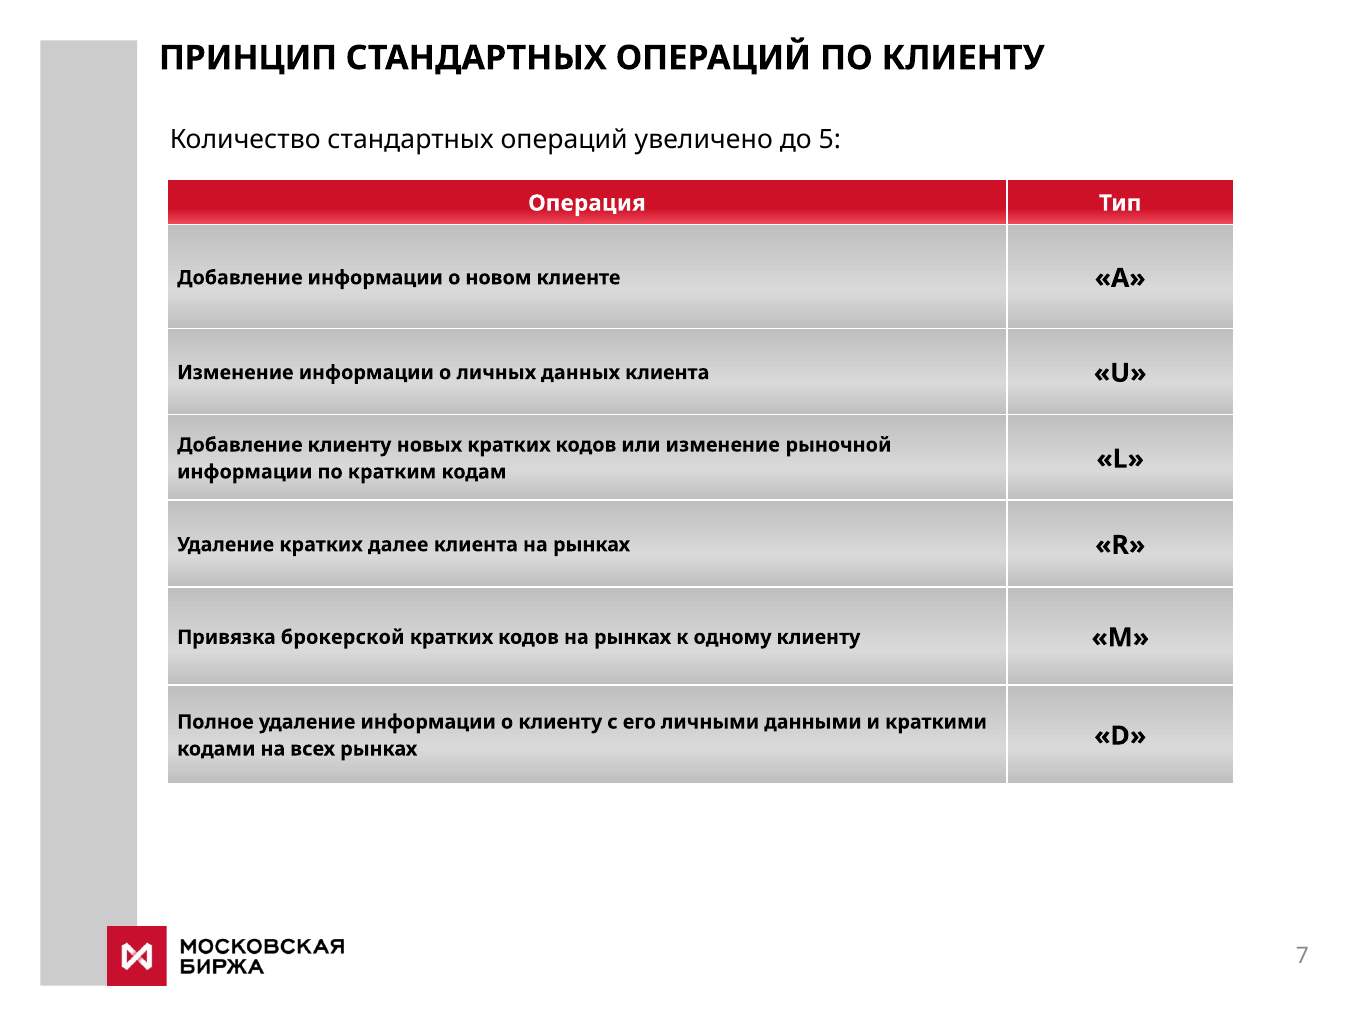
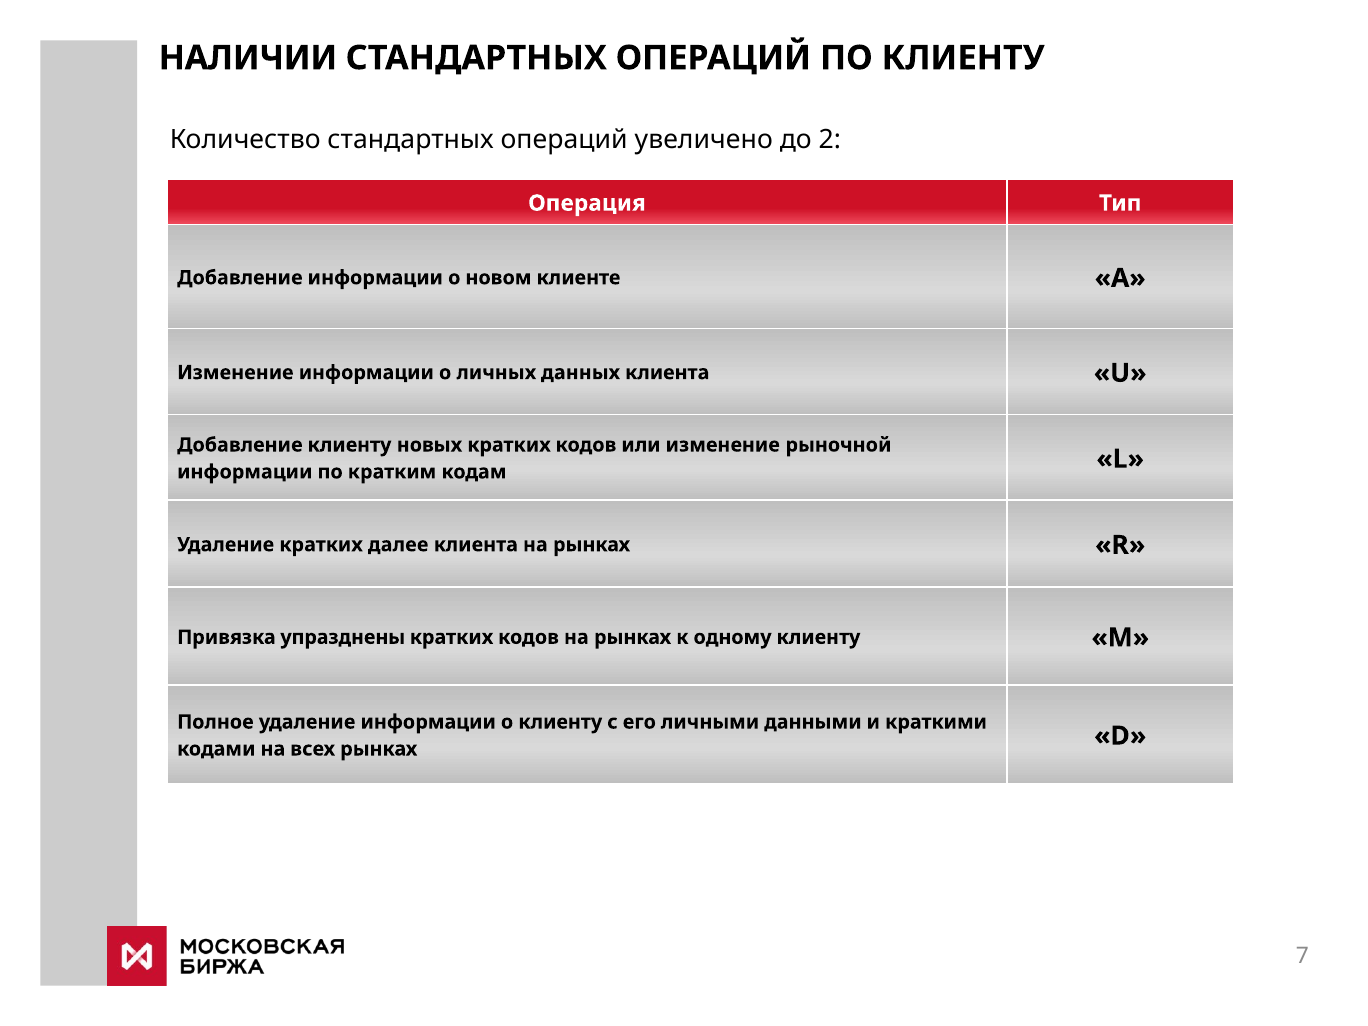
ПРИНЦИП: ПРИНЦИП -> НАЛИЧИИ (248, 58)
5: 5 -> 2 (830, 139)
брокерской: брокерской -> упразднены (343, 637)
